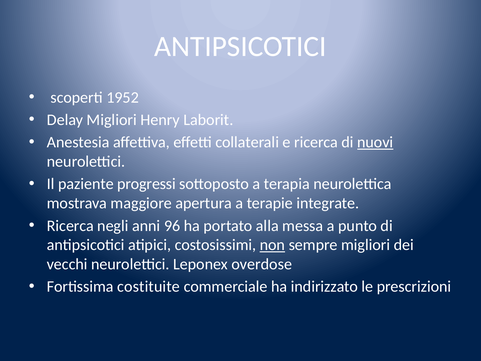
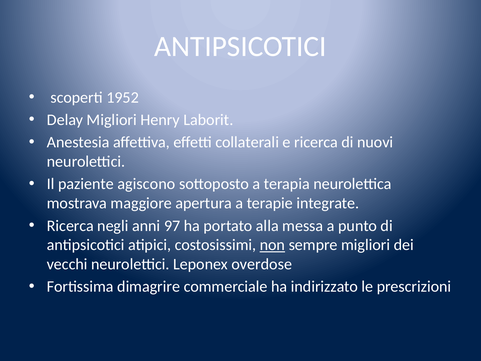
nuovi underline: present -> none (375, 142)
progressi: progressi -> agiscono (146, 184)
96: 96 -> 97 (172, 226)
costituite: costituite -> dimagrire (149, 286)
